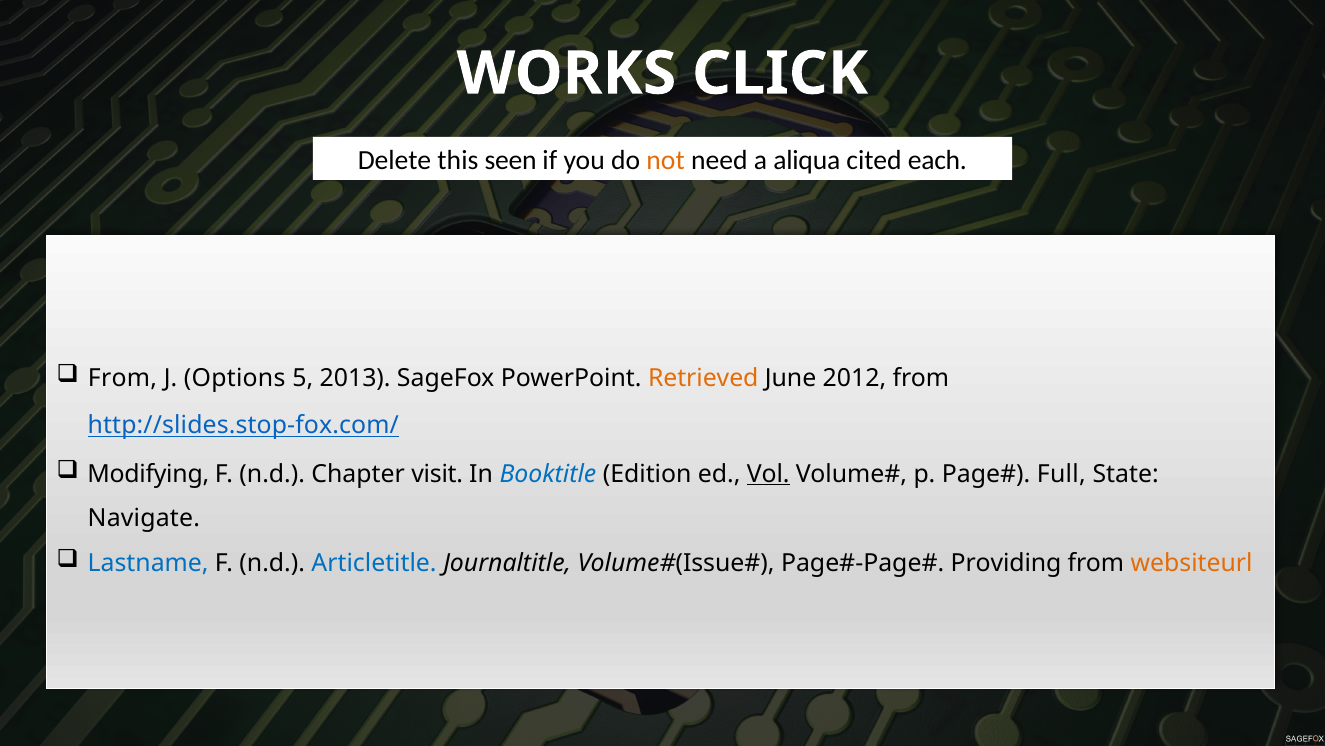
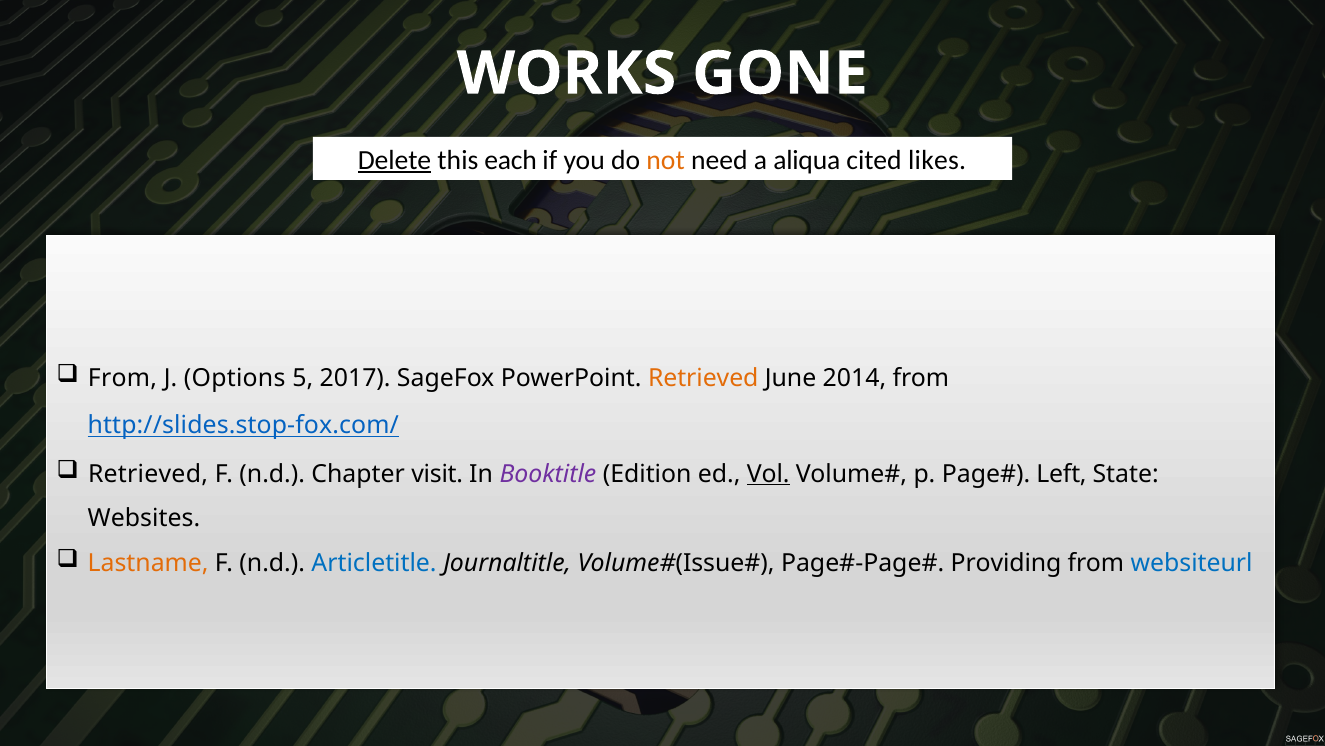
CLICK: CLICK -> GONE (780, 74)
Delete underline: none -> present (394, 160)
seen: seen -> each (511, 160)
each: each -> likes (937, 160)
2013: 2013 -> 2017 (355, 378)
2012: 2012 -> 2014 (854, 378)
Modifying: Modifying -> Retrieved (148, 474)
Booktitle colour: blue -> purple (548, 474)
Full: Full -> Left (1062, 474)
Navigate: Navigate -> Websites (144, 518)
Lastname colour: blue -> orange (148, 563)
websiteurl colour: orange -> blue (1192, 563)
